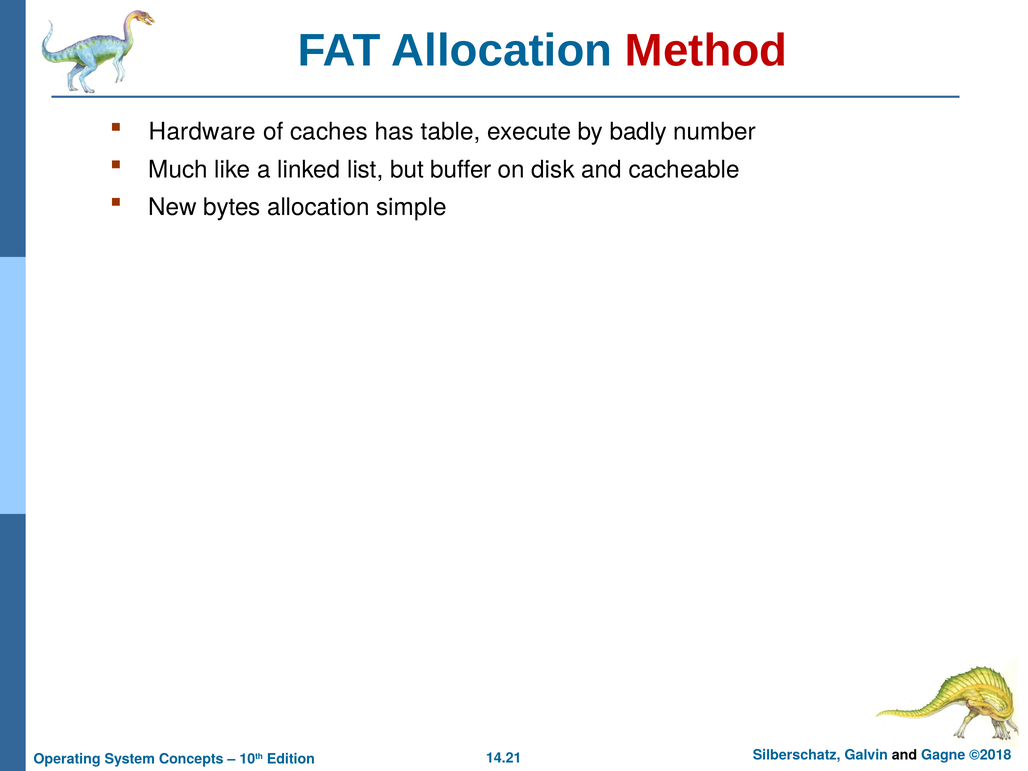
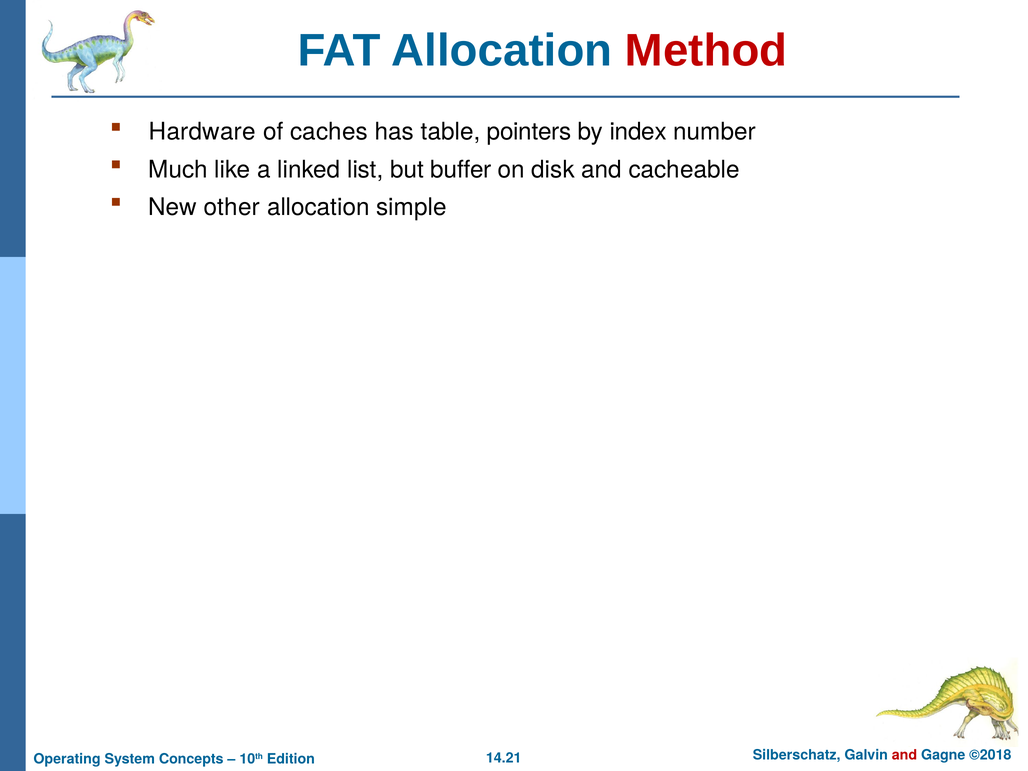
execute: execute -> pointers (529, 132)
badly: badly -> index (638, 132)
bytes: bytes -> other (232, 207)
and colour: black -> red (904, 755)
